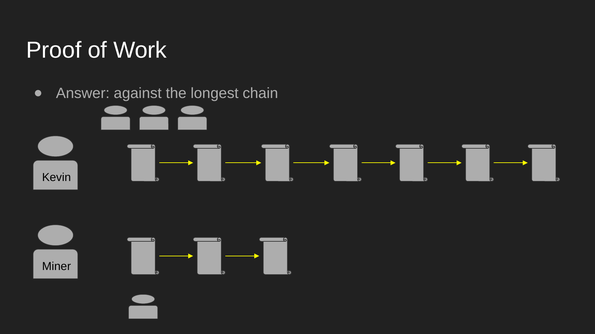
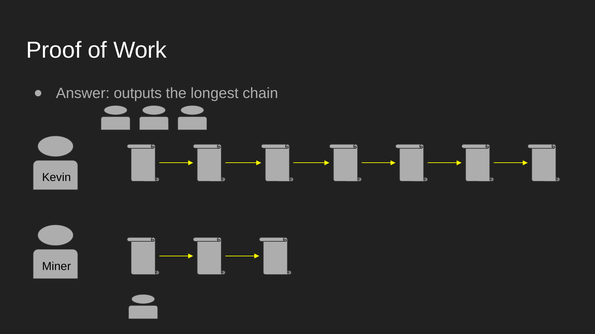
against: against -> outputs (138, 94)
